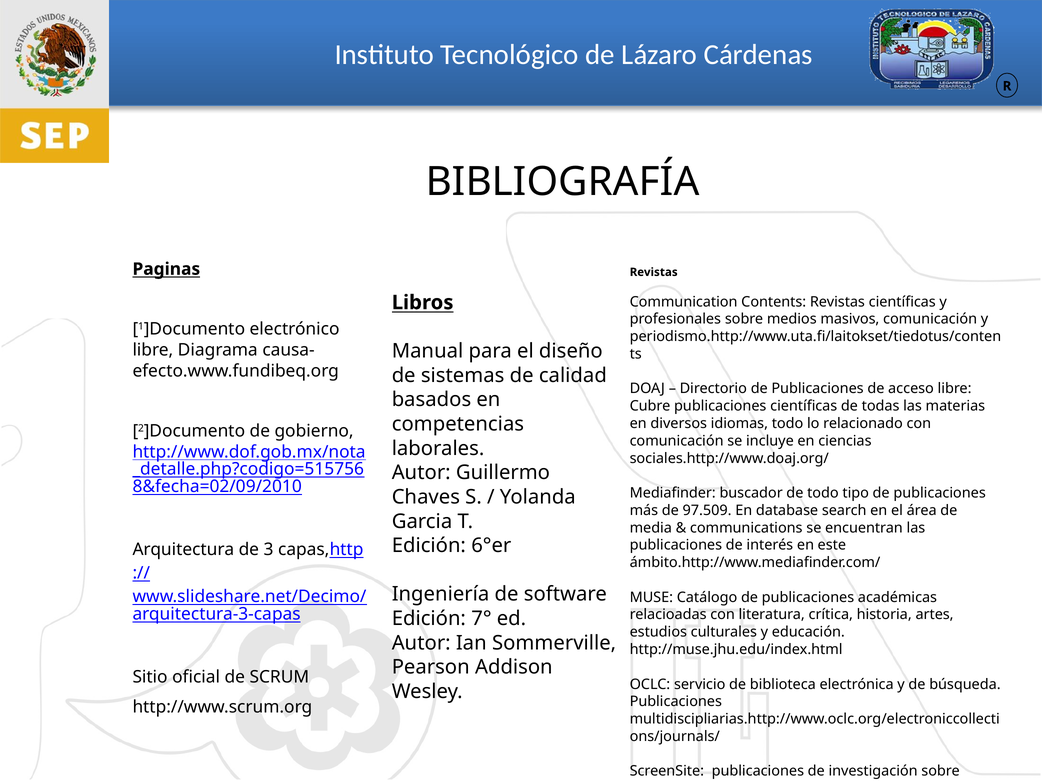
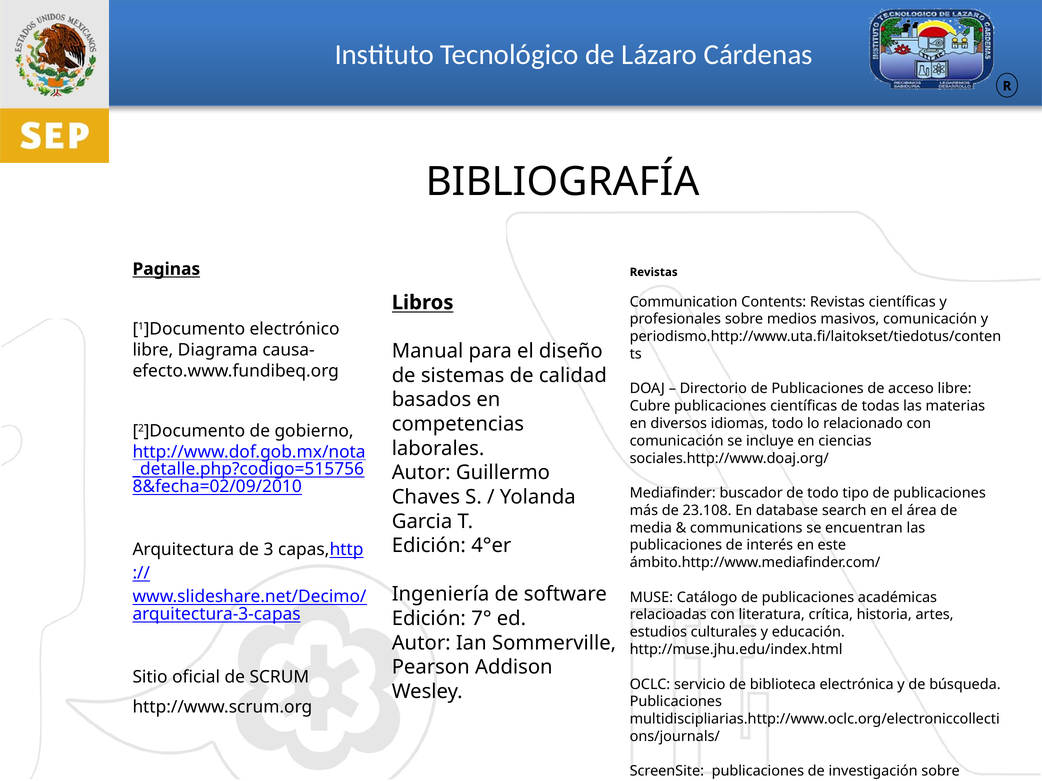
97.509: 97.509 -> 23.108 (707, 511)
6°er: 6°er -> 4°er (491, 546)
